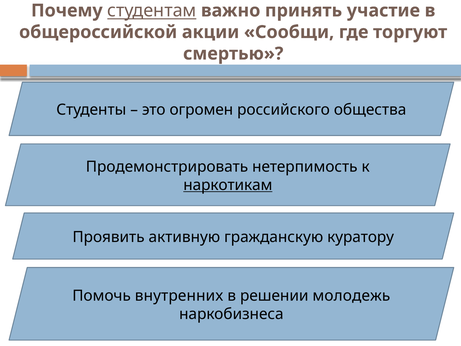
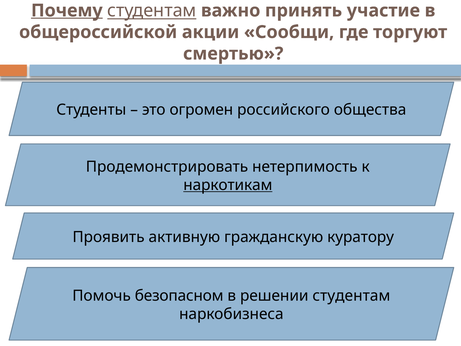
Почему underline: none -> present (67, 11)
внутренних: внутренних -> безопасном (179, 295)
решении молодежь: молодежь -> студентам (351, 295)
